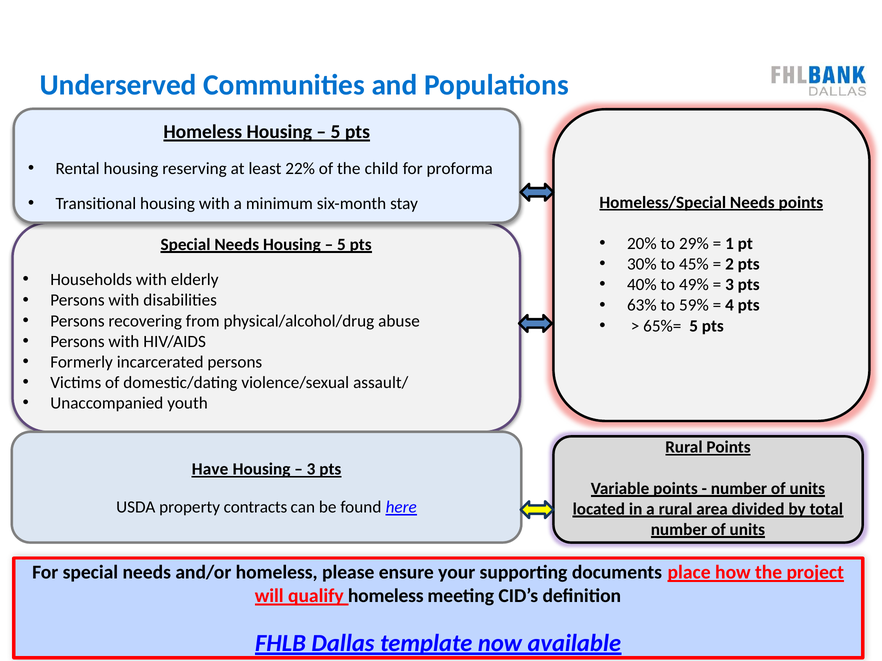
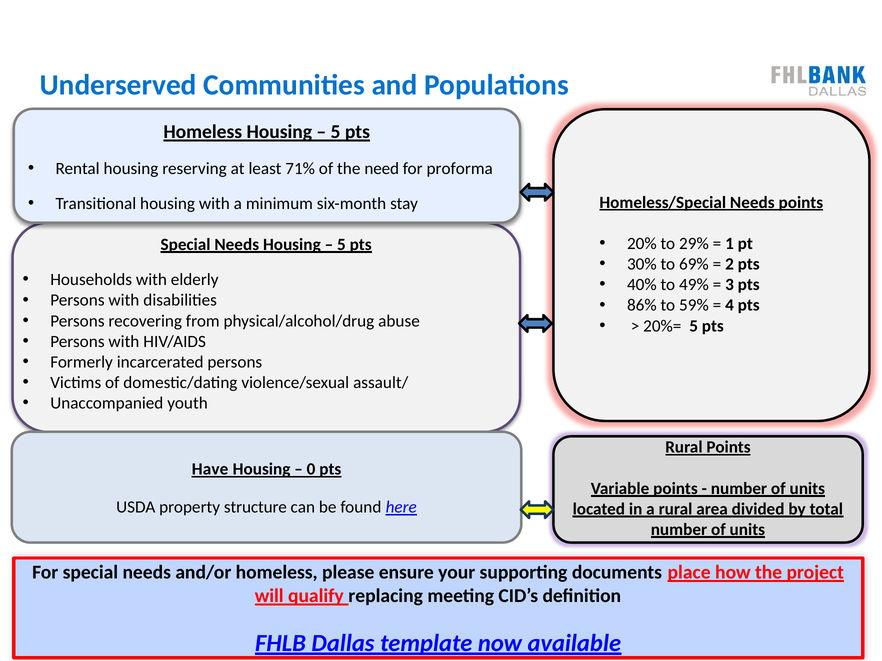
22%: 22% -> 71% (300, 169)
child: child -> need (382, 169)
45%: 45% -> 69% (694, 264)
63%: 63% -> 86% (642, 306)
65%=: 65%= -> 20%= (662, 326)
3: 3 -> 0 (311, 469)
contracts: contracts -> structure (255, 508)
qualify homeless: homeless -> replacing (386, 596)
